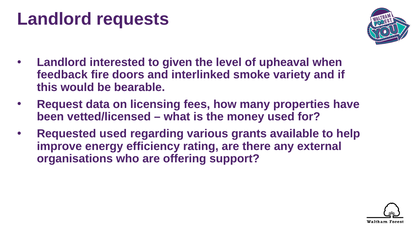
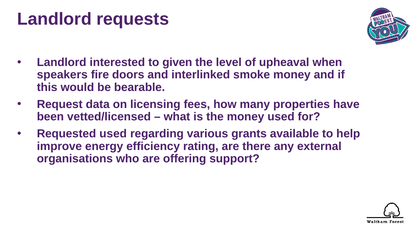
feedback: feedback -> speakers (62, 75)
smoke variety: variety -> money (292, 75)
